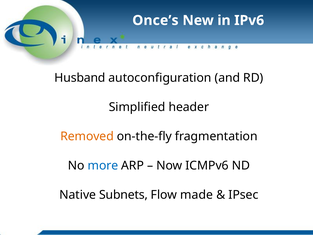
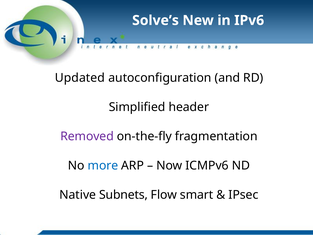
Once’s: Once’s -> Solve’s (155, 20)
Husband: Husband -> Updated (80, 78)
Removed colour: orange -> purple (87, 136)
made: made -> smart (197, 195)
